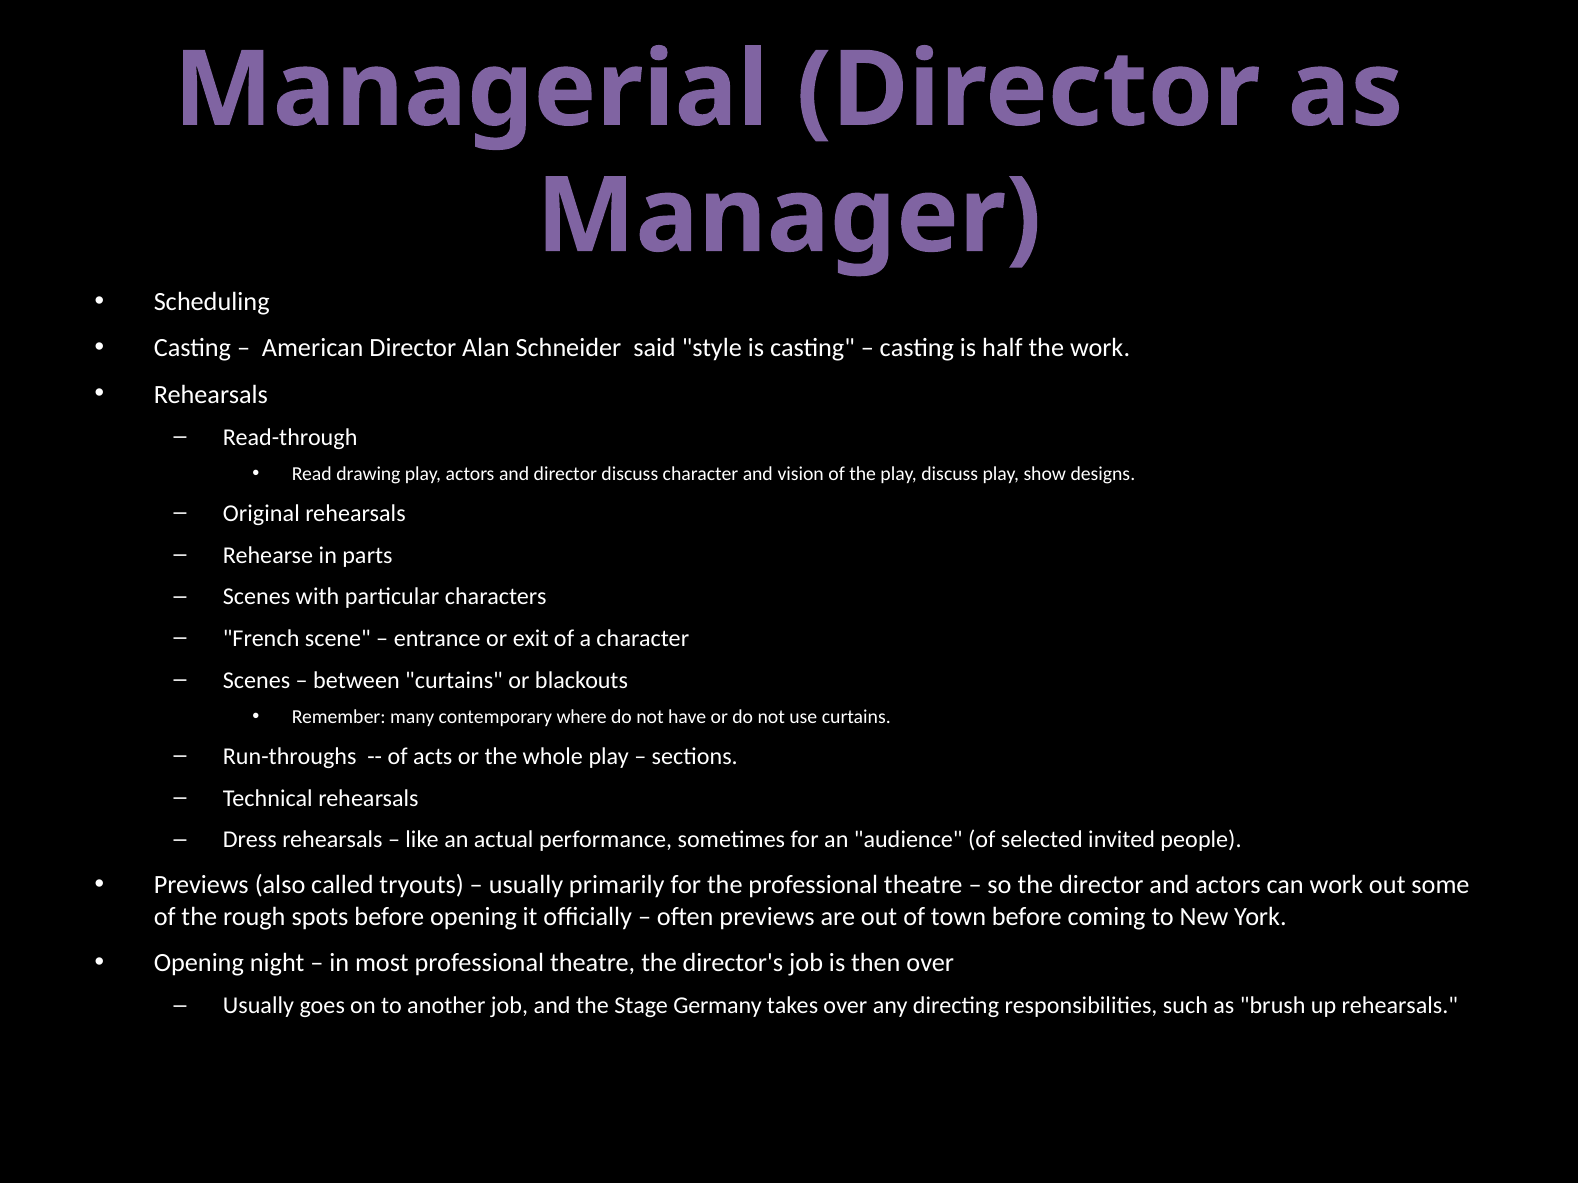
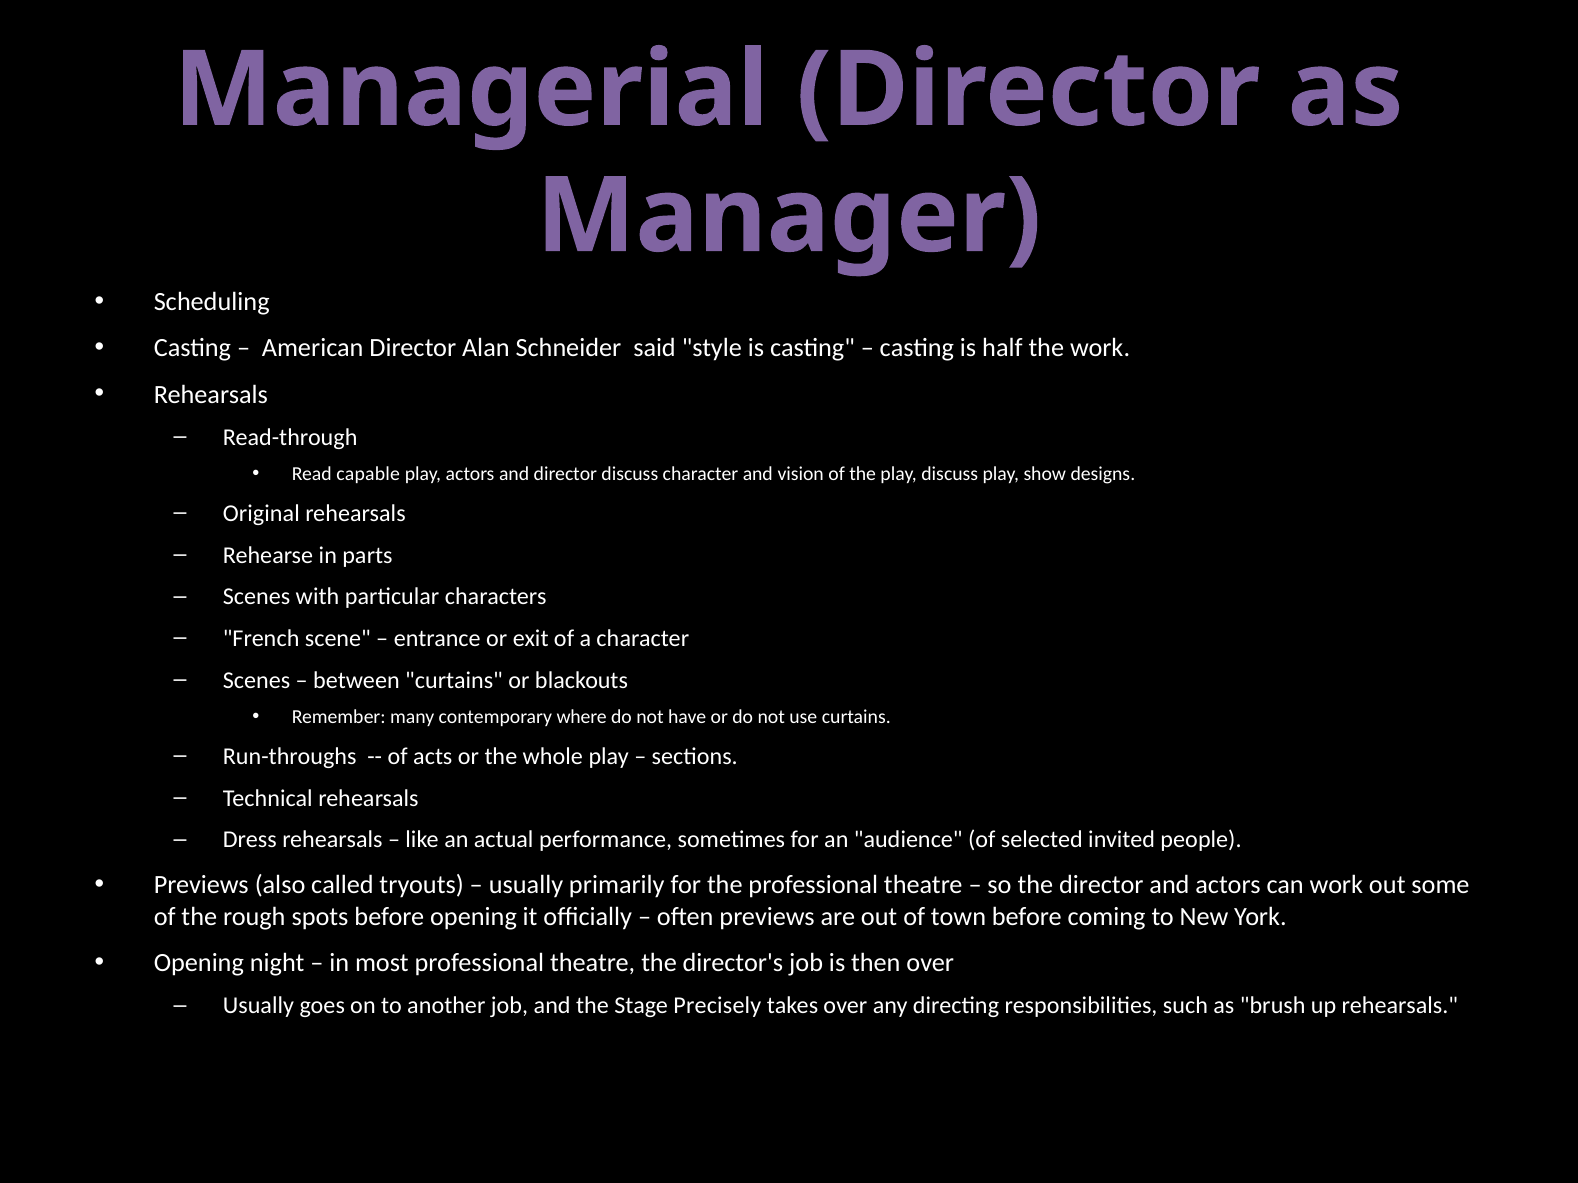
drawing: drawing -> capable (368, 474)
Germany: Germany -> Precisely (717, 1006)
